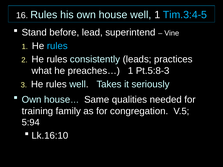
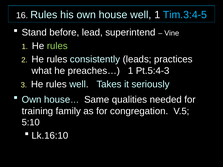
rules colour: light blue -> light green (57, 46)
Pt.5:8-3: Pt.5:8-3 -> Pt.5:4-3 (153, 71)
5:94: 5:94 -> 5:10 (31, 123)
